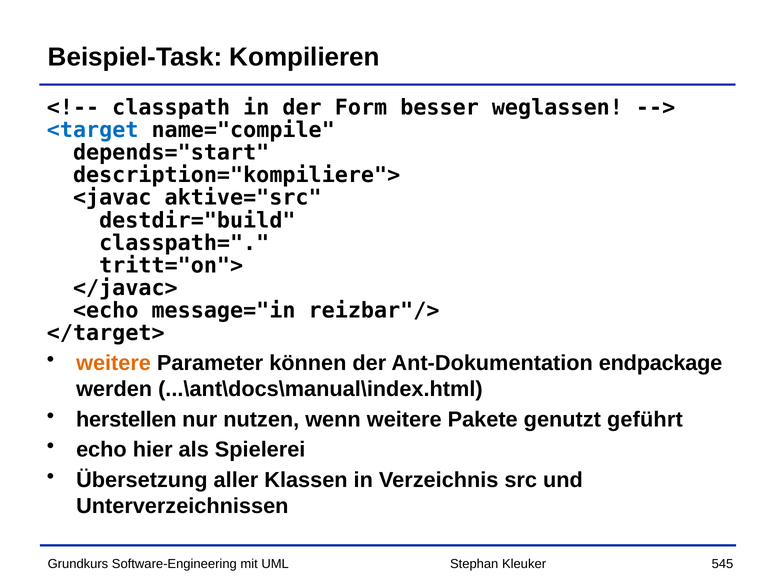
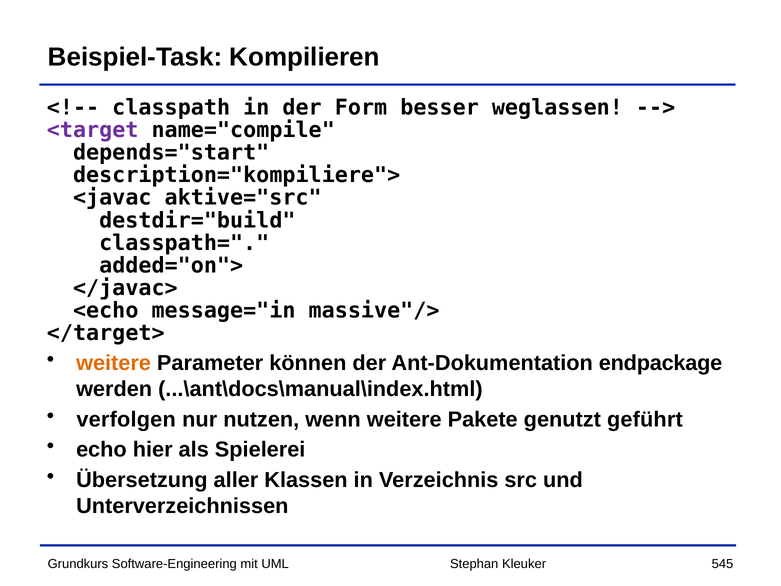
<target colour: blue -> purple (93, 130)
tritt="on">: tritt="on"> -> added="on"> (171, 265)
reizbar"/>: reizbar"/> -> massive"/> (374, 311)
herstellen: herstellen -> verfolgen (126, 419)
